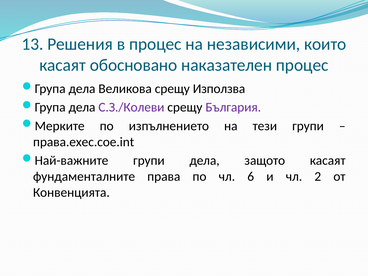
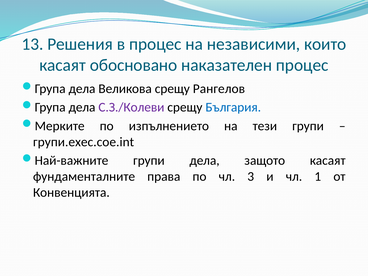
Използва: Използва -> Рангелов (219, 89)
България colour: purple -> blue (233, 107)
права.exec.coe.int: права.exec.coe.int -> групи.exec.coe.int (84, 142)
6: 6 -> 3 (251, 176)
2: 2 -> 1 (318, 176)
